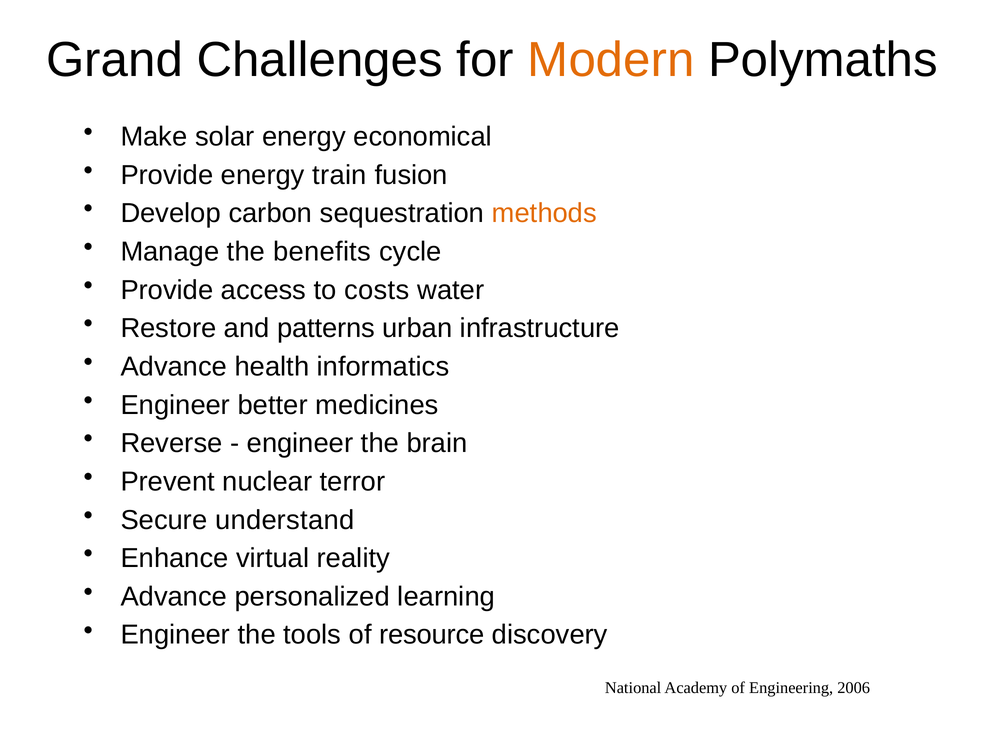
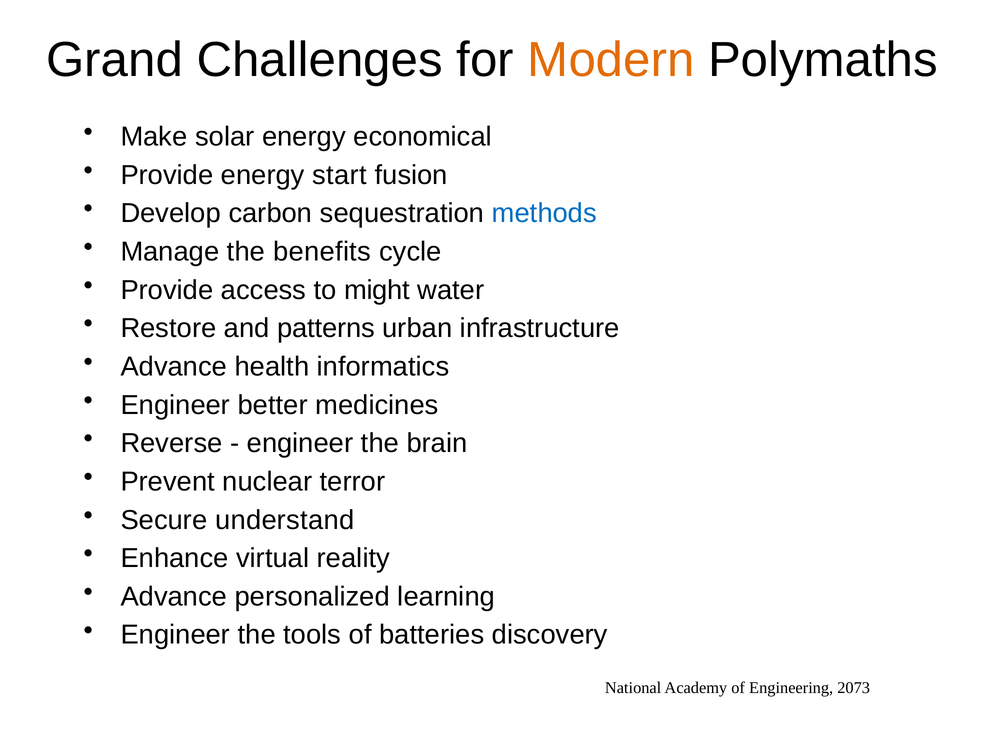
train: train -> start (340, 175)
methods colour: orange -> blue (544, 213)
costs: costs -> might (377, 290)
resource: resource -> batteries (432, 635)
2006: 2006 -> 2073 (854, 688)
